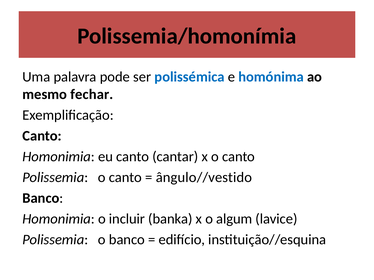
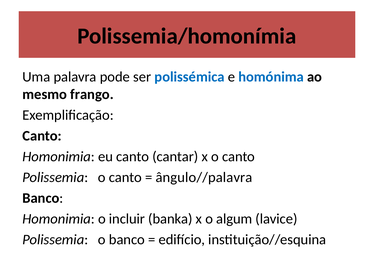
fechar: fechar -> frango (92, 95)
ângulo//vestido: ângulo//vestido -> ângulo//palavra (204, 178)
